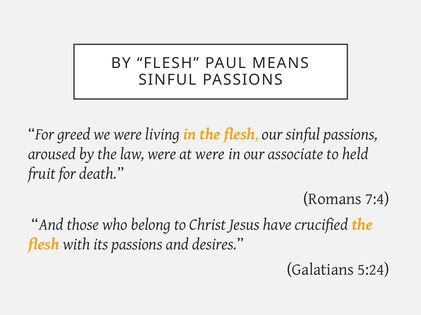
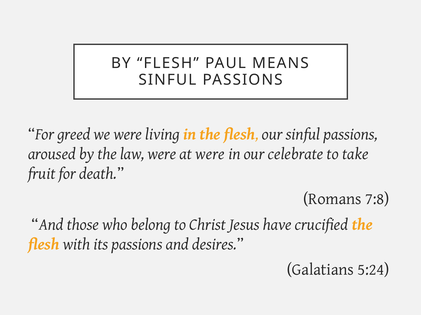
associate: associate -> celebrate (296, 154)
held: held -> take (355, 154)
7:4: 7:4 -> 7:8 (377, 199)
